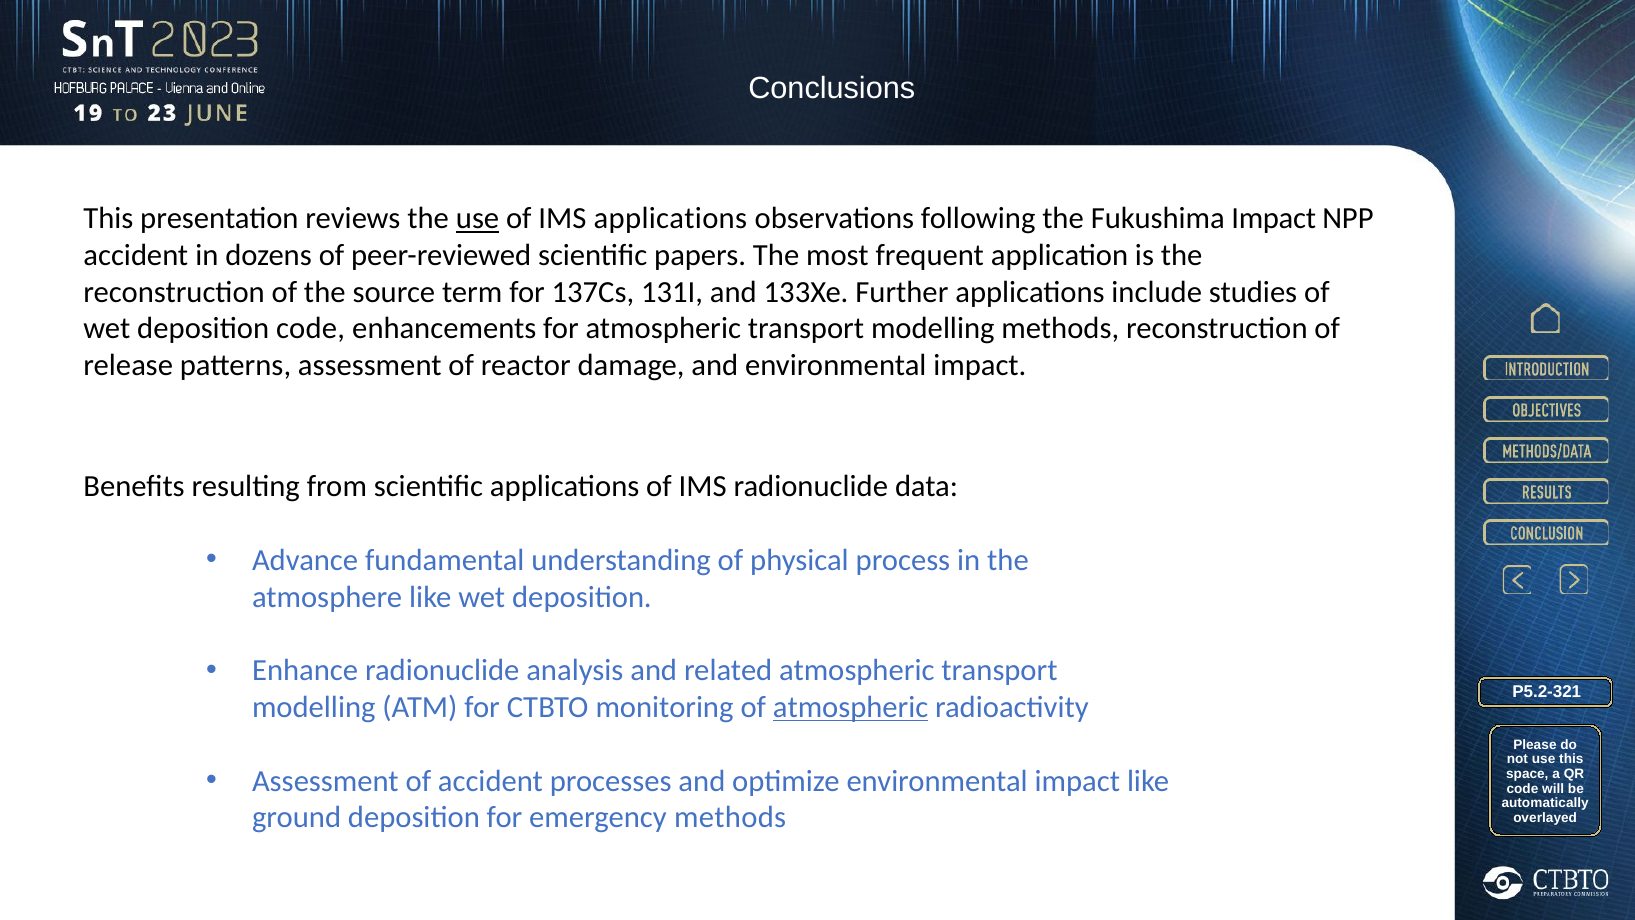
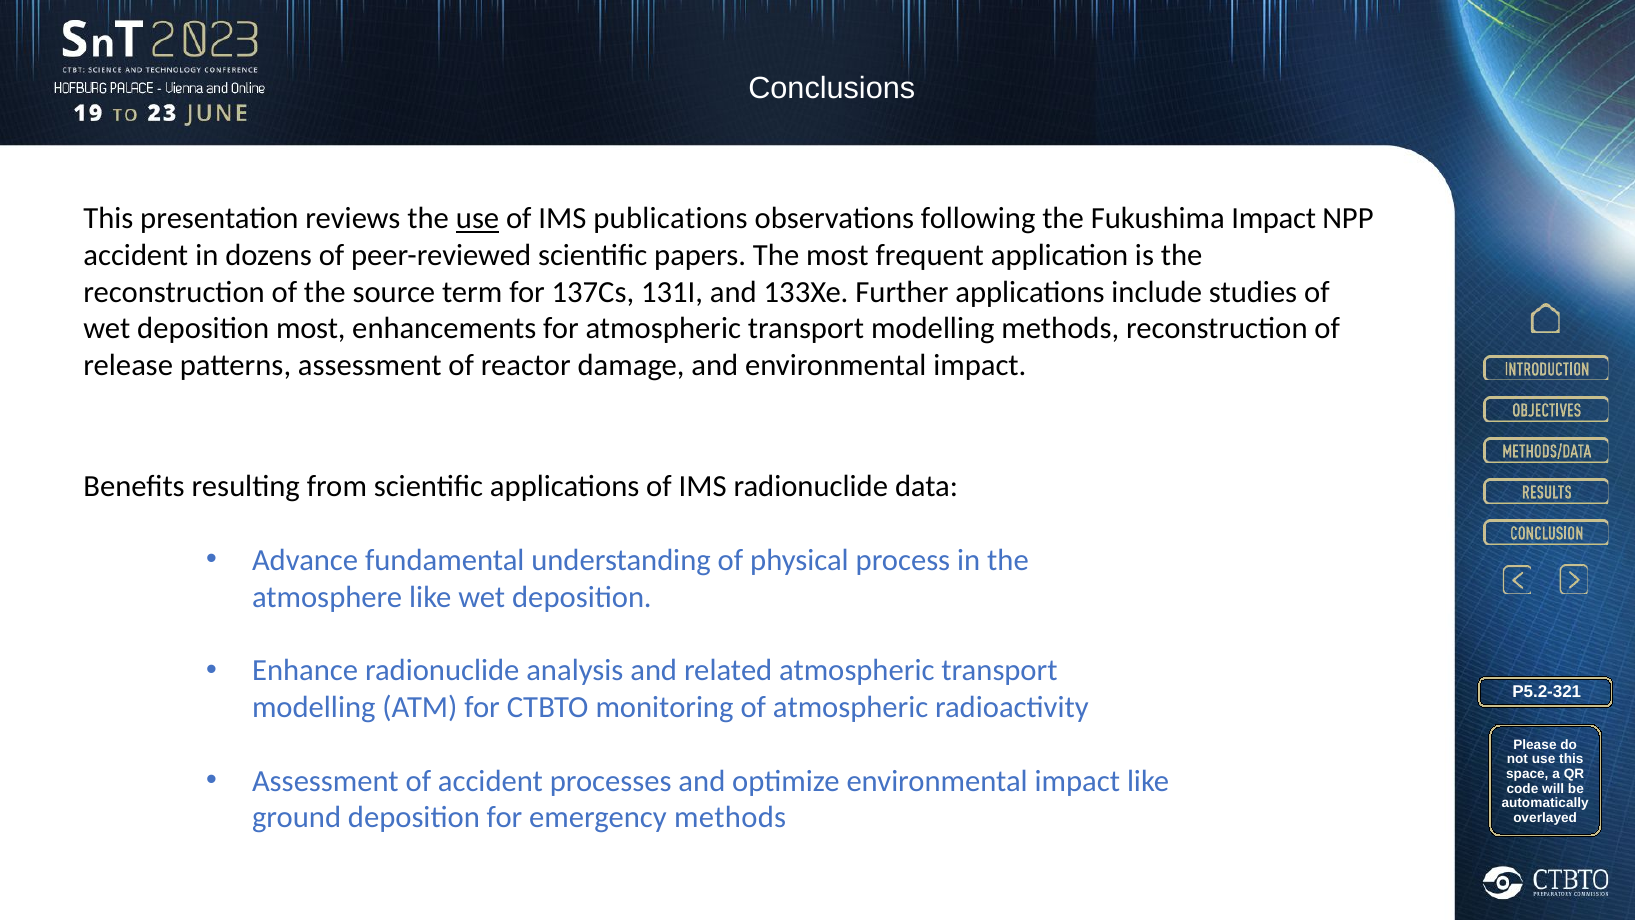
IMS applications: applications -> publications (670, 218)
deposition code: code -> most (311, 329)
atmospheric underline: present -> none (851, 707)
